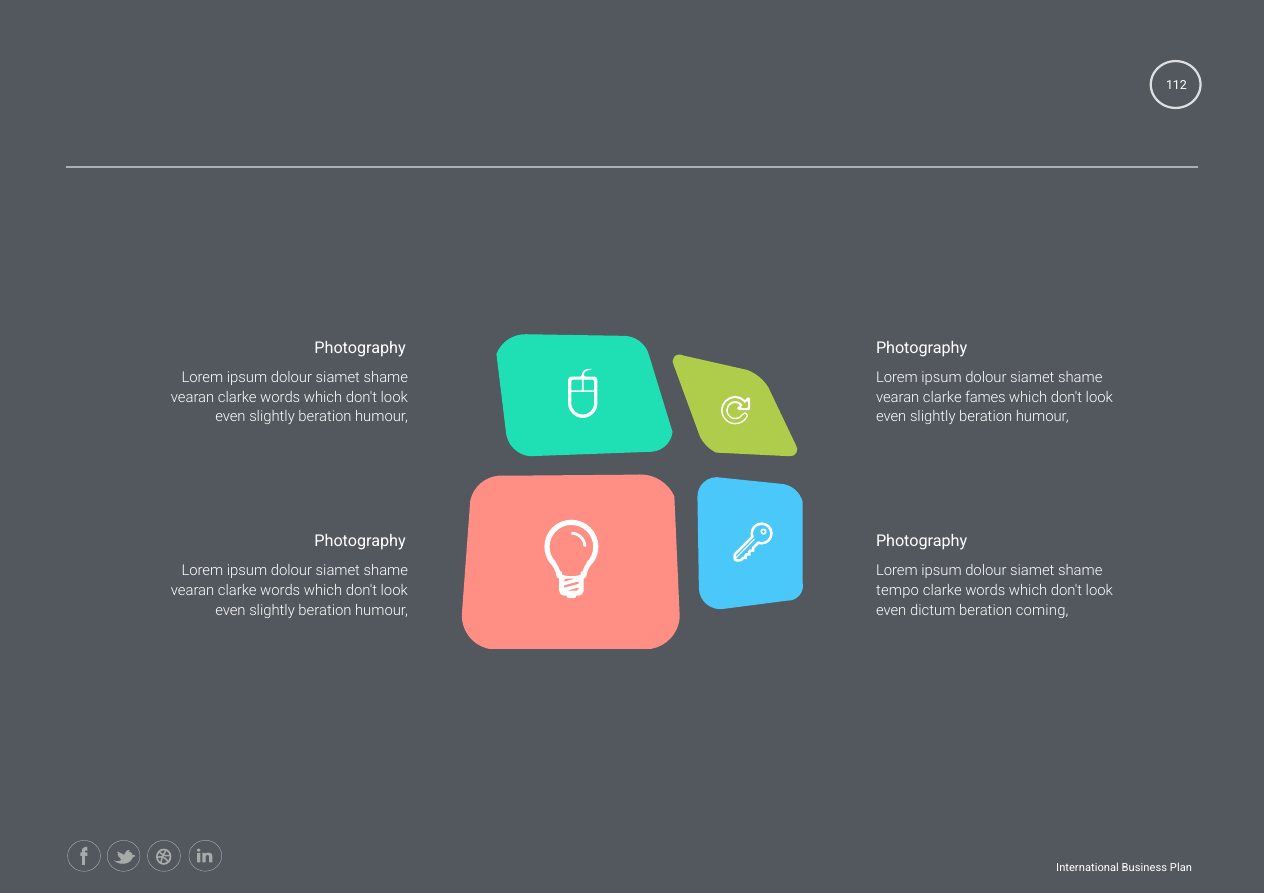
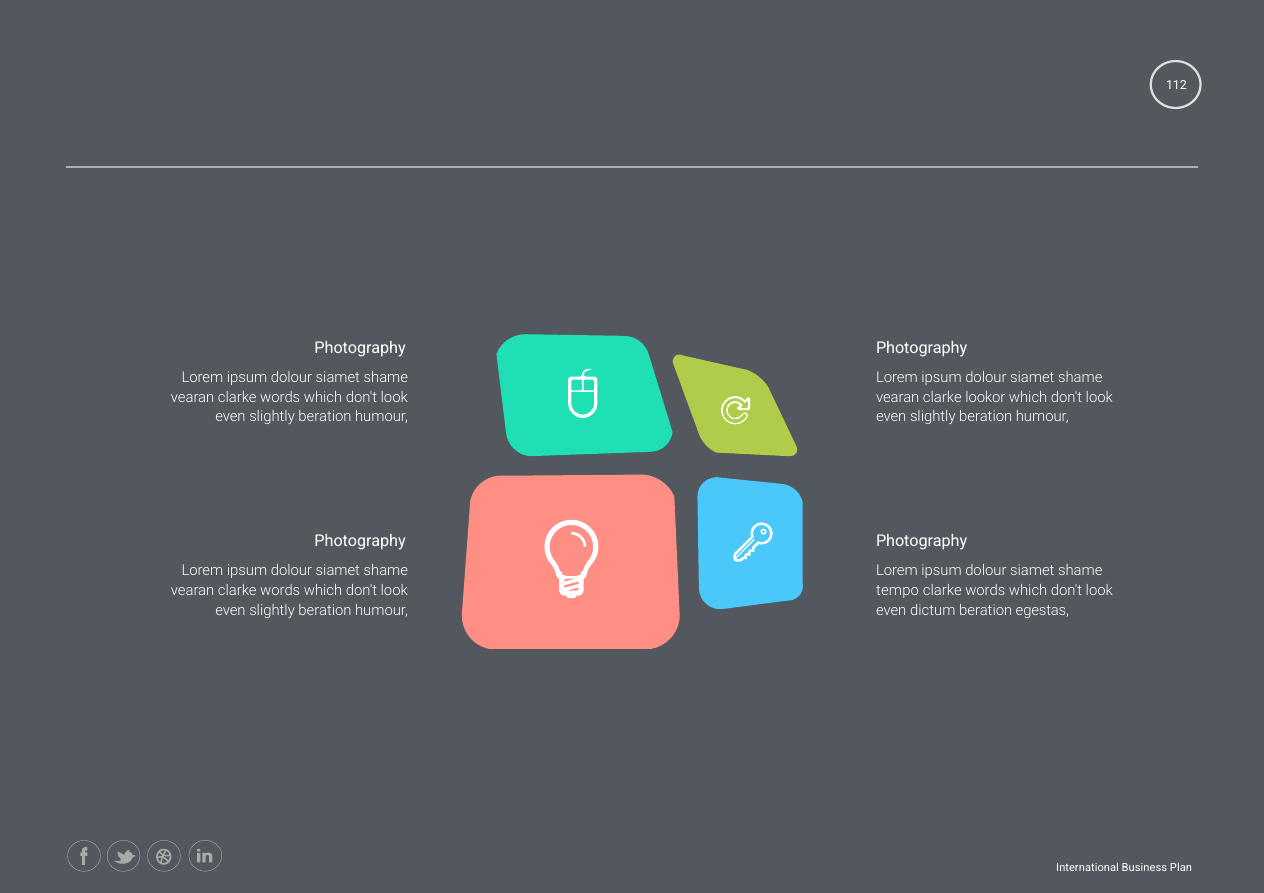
fames: fames -> lookor (985, 398)
coming: coming -> egestas (1042, 611)
